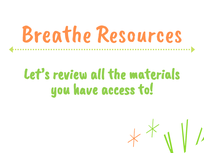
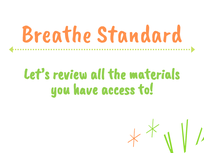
Resources: Resources -> Standard (139, 34)
